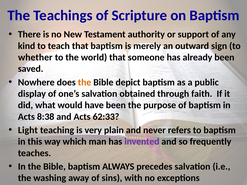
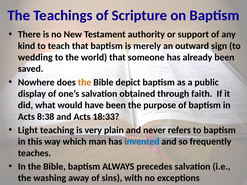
whether: whether -> wedding (35, 57)
62:33: 62:33 -> 18:33 (106, 117)
invented colour: purple -> blue (142, 142)
